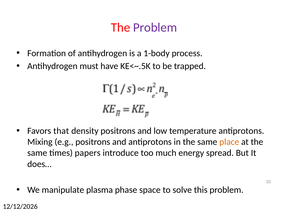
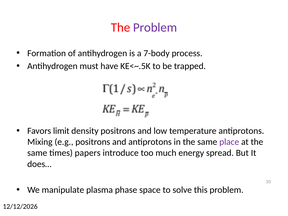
1-body: 1-body -> 7-body (157, 53)
that: that -> limit (61, 131)
place colour: orange -> purple (229, 142)
